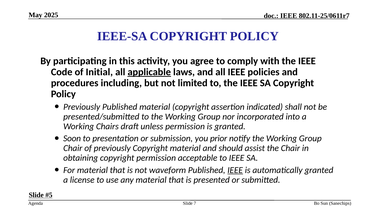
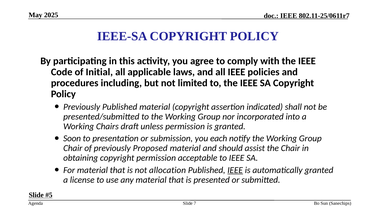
applicable underline: present -> none (149, 72)
prior: prior -> each (219, 138)
previously Copyright: Copyright -> Proposed (150, 148)
waveform: waveform -> allocation (167, 170)
